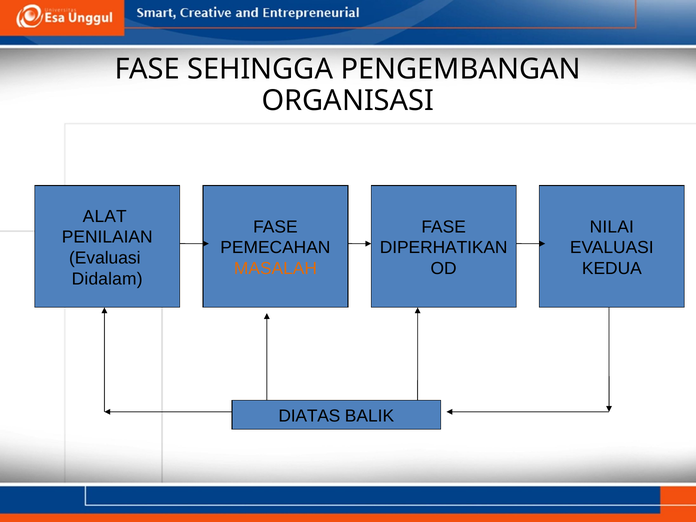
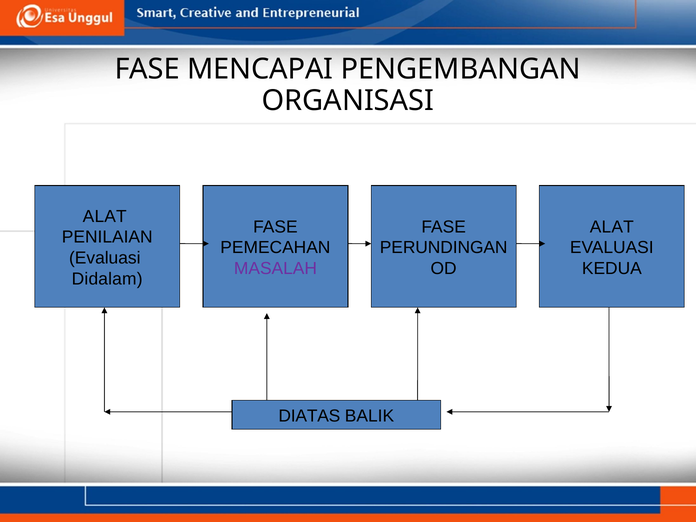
SEHINGGA: SEHINGGA -> MENCAPAI (260, 69)
NILAI: NILAI -> ALAT (612, 227)
DIPERHATIKAN: DIPERHATIKAN -> PERUNDINGAN (444, 248)
MASALAH colour: orange -> purple (275, 269)
